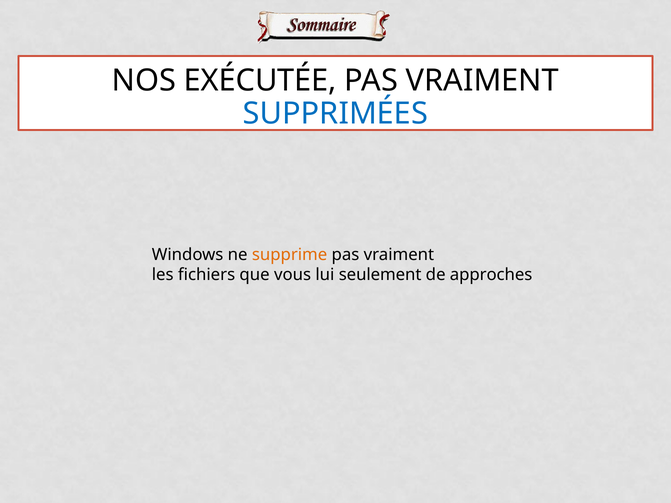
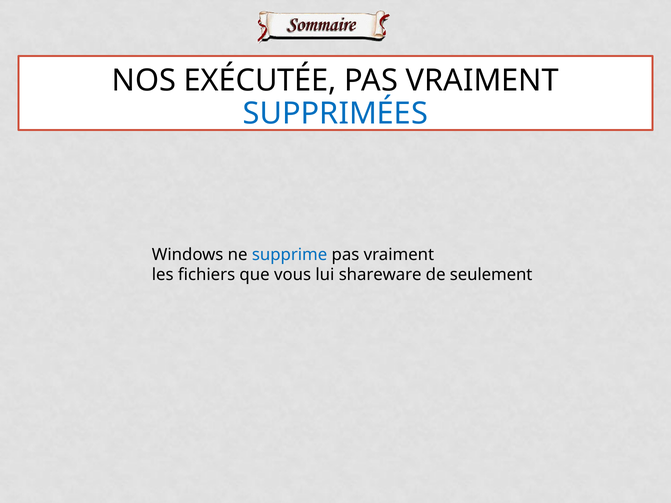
supprime colour: orange -> blue (290, 255)
seulement: seulement -> shareware (380, 275)
approches: approches -> seulement (491, 275)
